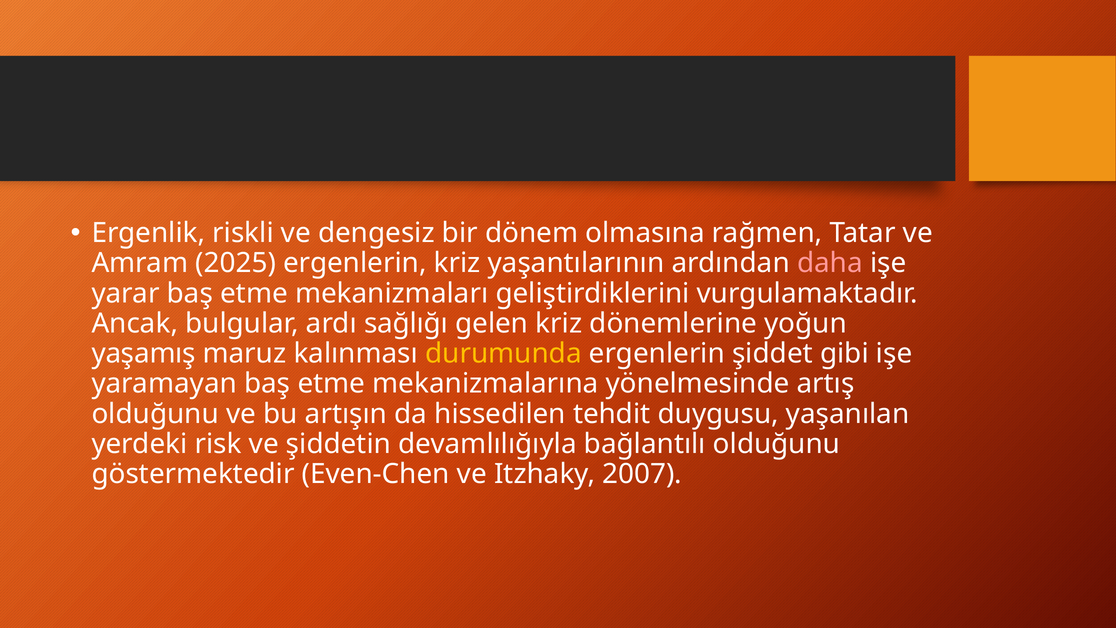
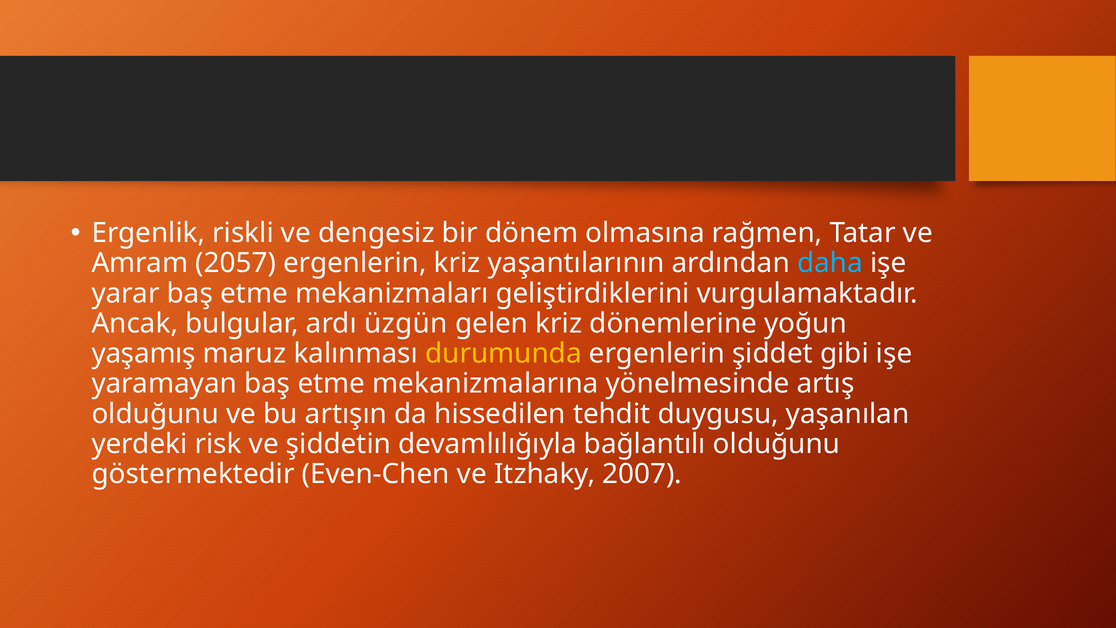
2025: 2025 -> 2057 (236, 263)
daha colour: pink -> light blue (830, 263)
sağlığı: sağlığı -> üzgün (406, 323)
